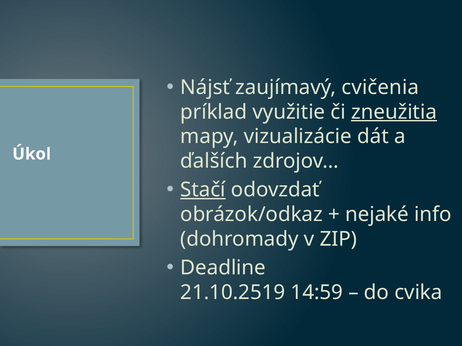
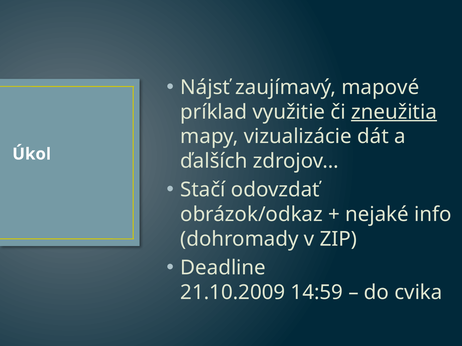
cvičenia: cvičenia -> mapové (380, 87)
Stačí underline: present -> none (203, 190)
21.10.2519: 21.10.2519 -> 21.10.2009 (233, 293)
